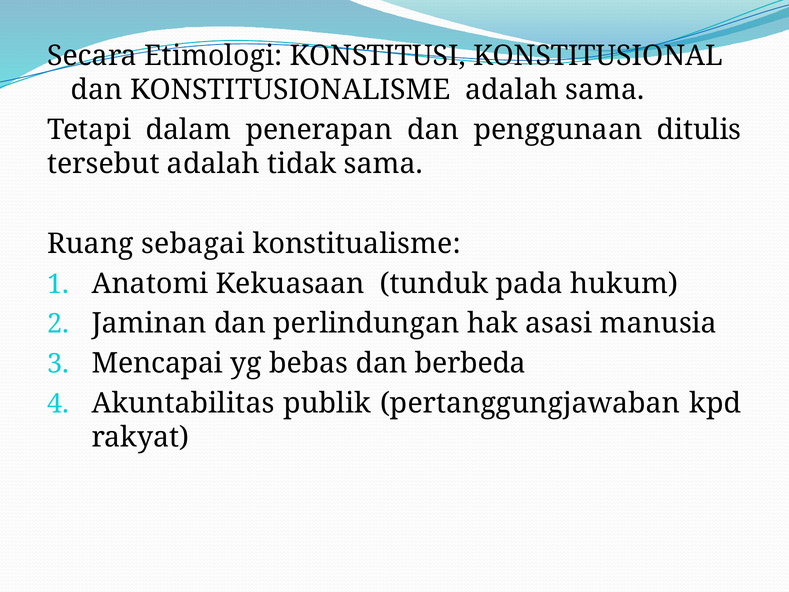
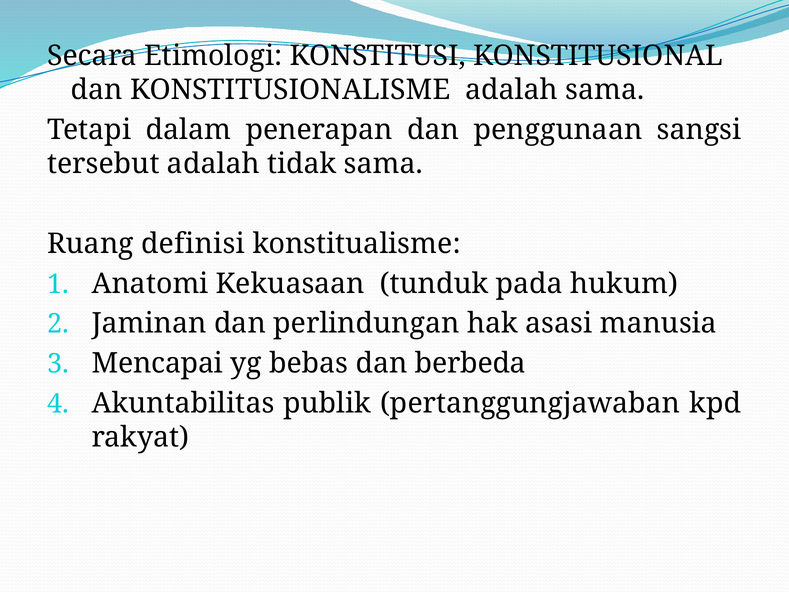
ditulis: ditulis -> sangsi (699, 130)
sebagai: sebagai -> definisi (193, 244)
